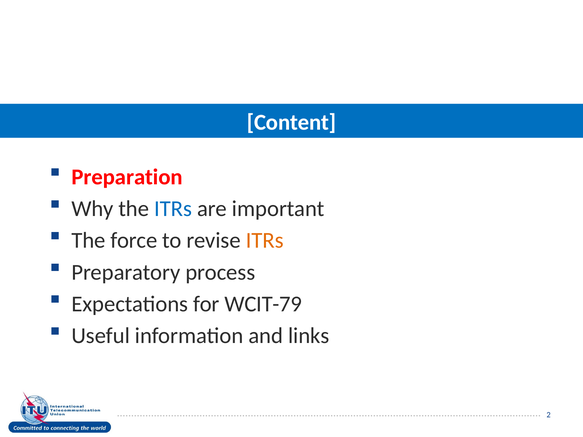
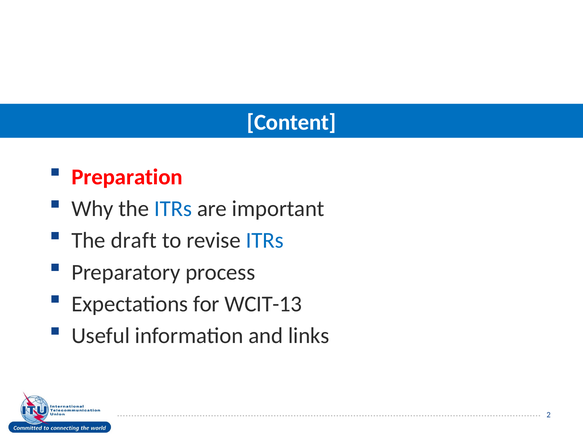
force: force -> draft (134, 241)
ITRs colour: orange -> blue (265, 241)
WCIT-79: WCIT-79 -> WCIT-13 (263, 304)
